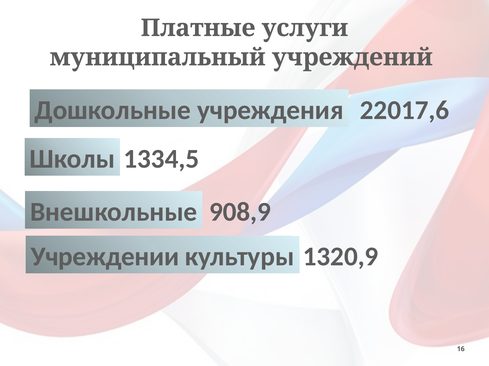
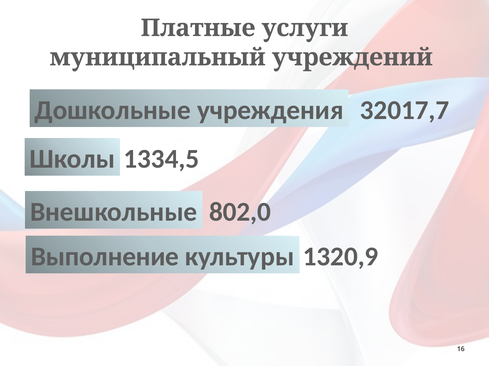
22017,6: 22017,6 -> 32017,7 (405, 110)
908,9: 908,9 -> 802,0 (240, 212)
Учреждении: Учреждении -> Выполнение (105, 257)
